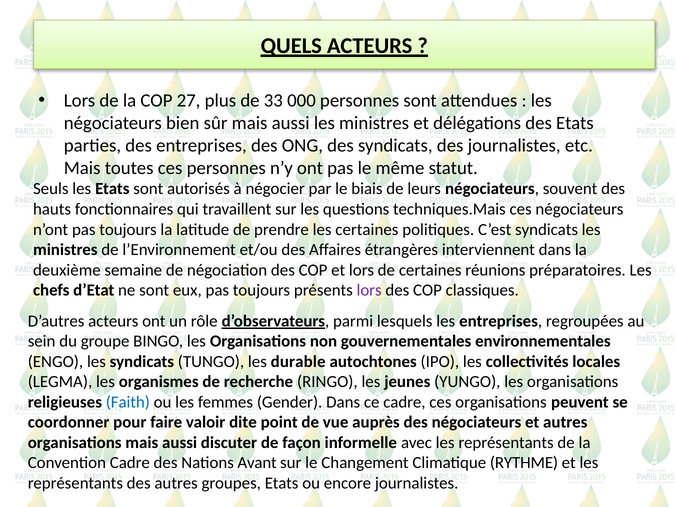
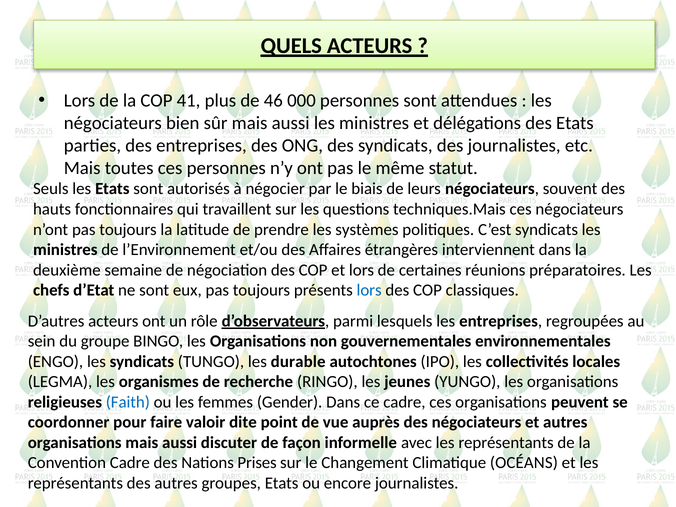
27: 27 -> 41 (189, 100)
33: 33 -> 46 (273, 100)
les certaines: certaines -> systèmes (367, 229)
lors colour: purple -> blue (369, 290)
Avant: Avant -> Prises (257, 463)
RYTHME: RYTHME -> OCÉANS (524, 463)
